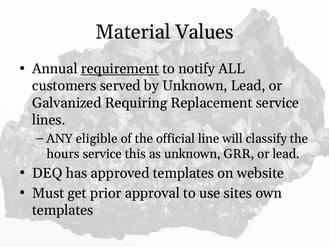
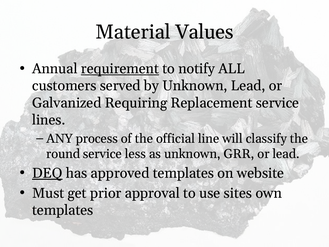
eligible: eligible -> process (97, 138)
hours: hours -> round (63, 154)
this: this -> less (135, 154)
DEQ underline: none -> present (47, 173)
